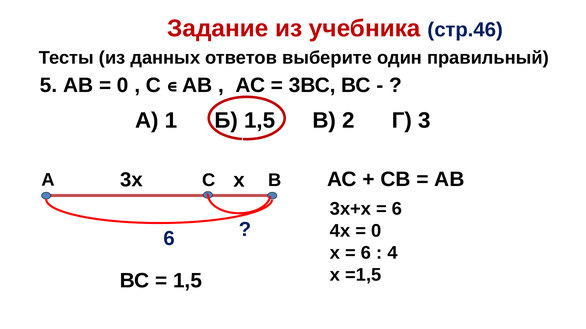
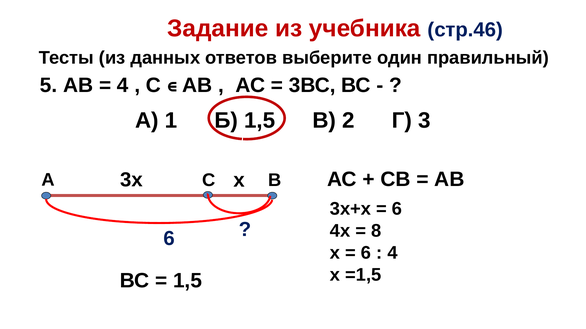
0: 0 -> 4 (123, 85)
0: 0 -> 8 (376, 231)
